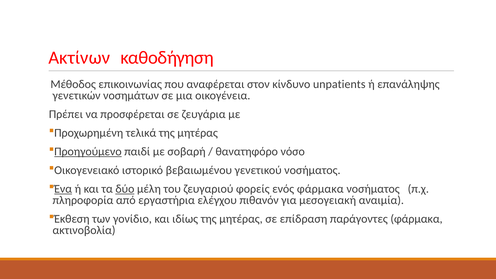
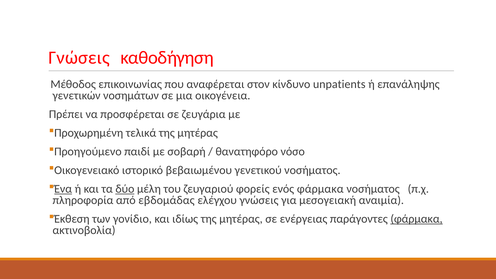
Ακτίνων: Ακτίνων -> Γνώσεις (79, 58)
Προηγούμενο underline: present -> none (88, 152)
εργαστήρια: εργαστήρια -> εβδομάδας (166, 200)
ελέγχου πιθανόν: πιθανόν -> γνώσεις (259, 200)
επίδραση: επίδραση -> ενέργειας (304, 219)
φάρμακα underline: none -> present (417, 219)
